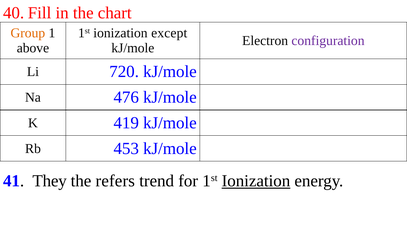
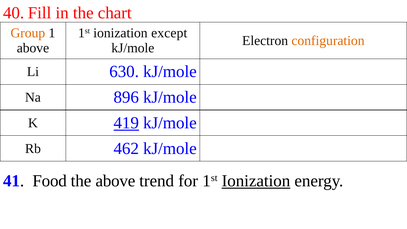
configuration colour: purple -> orange (328, 41)
720: 720 -> 630 (124, 72)
476: 476 -> 896 (126, 97)
419 underline: none -> present (126, 123)
453: 453 -> 462 (126, 149)
They: They -> Food (50, 181)
the refers: refers -> above (115, 181)
